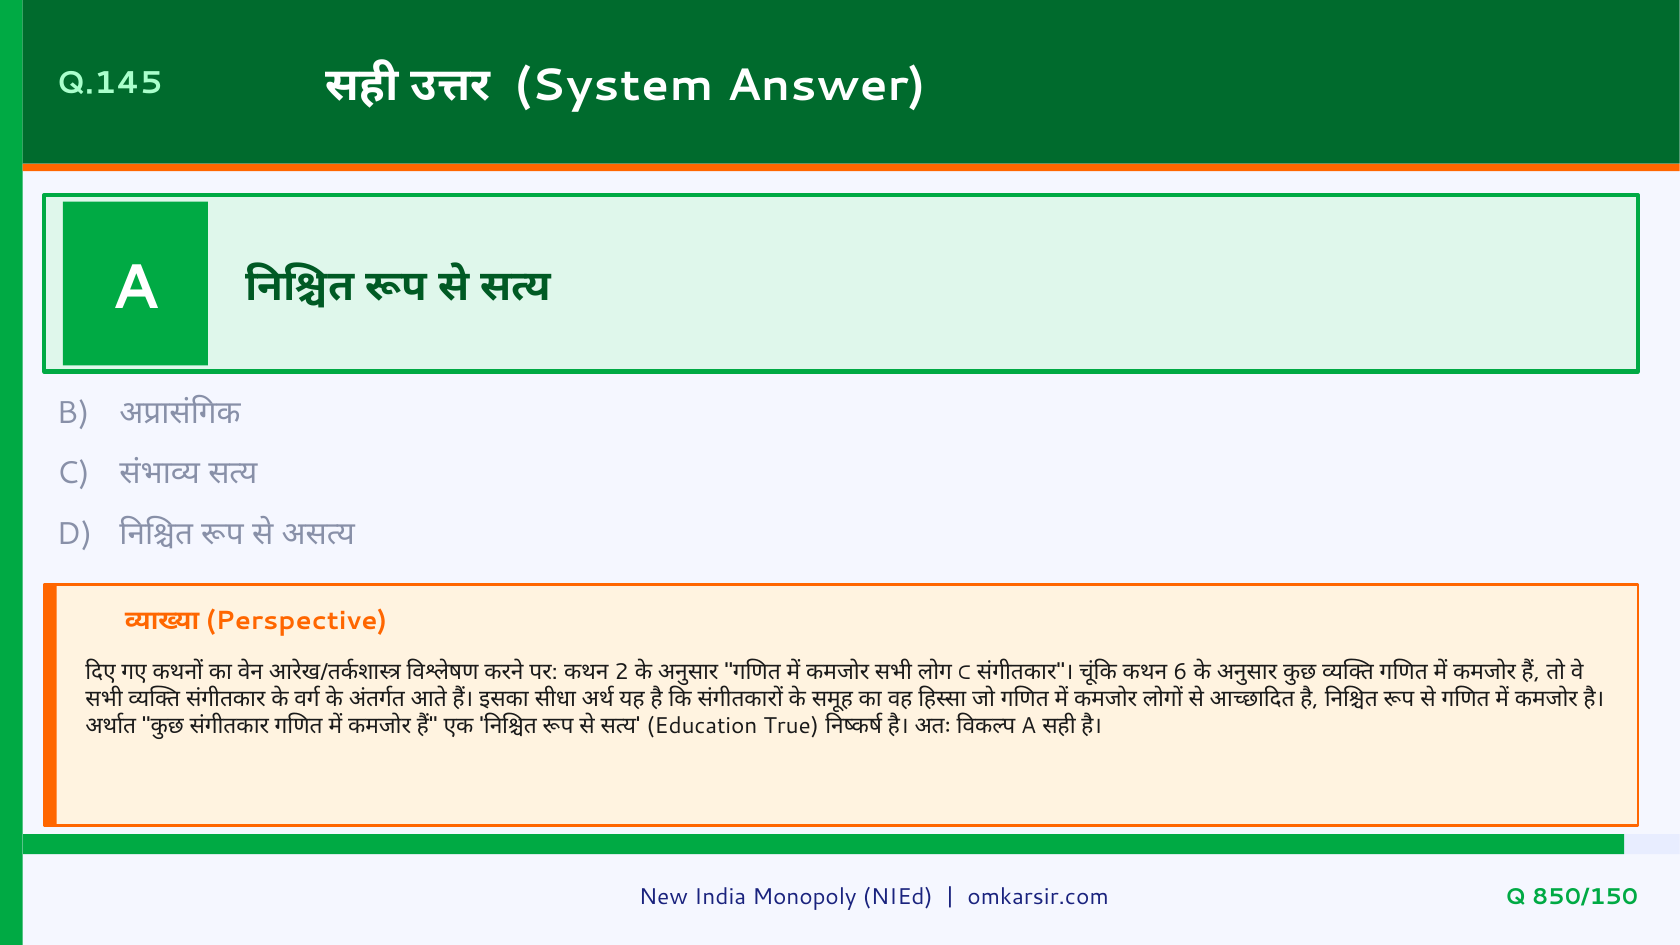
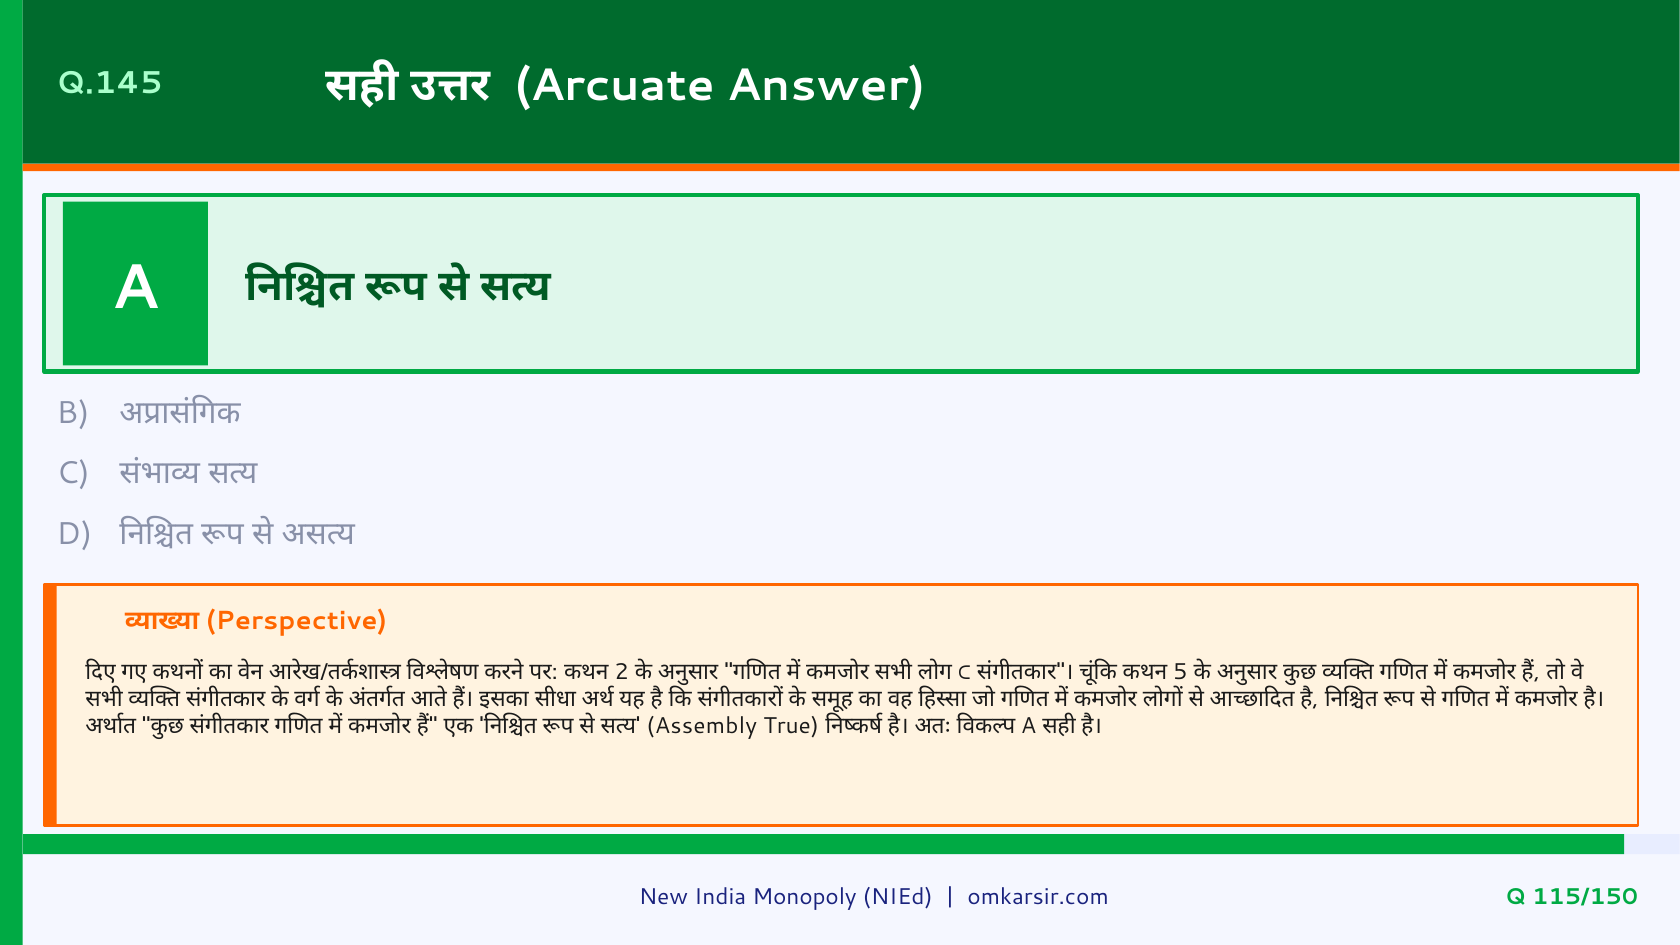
System: System -> Arcuate (614, 85)
6: 6 -> 5 (1180, 671)
Education: Education -> Assembly (702, 726)
850/150: 850/150 -> 115/150 (1585, 897)
